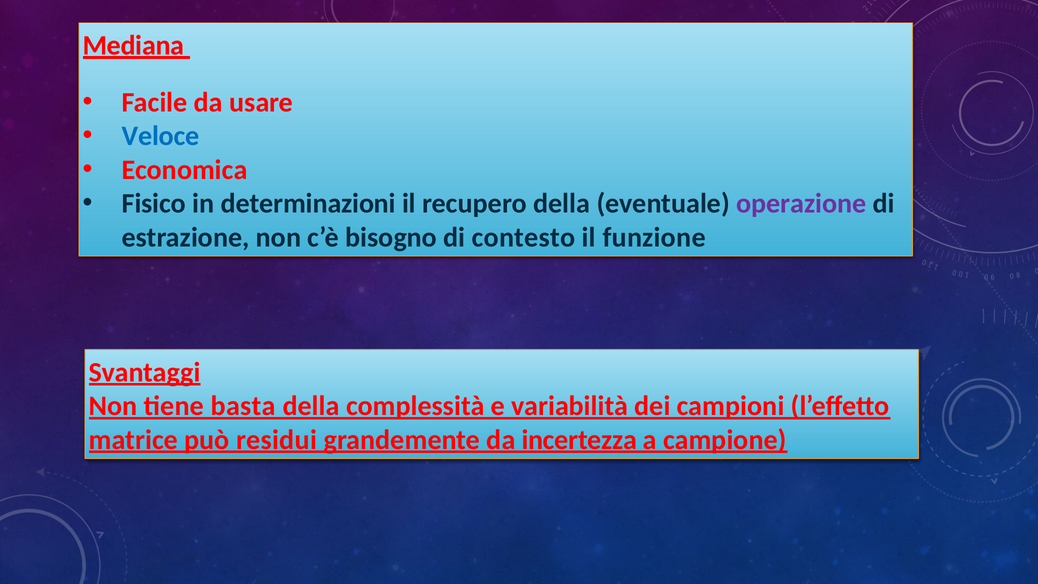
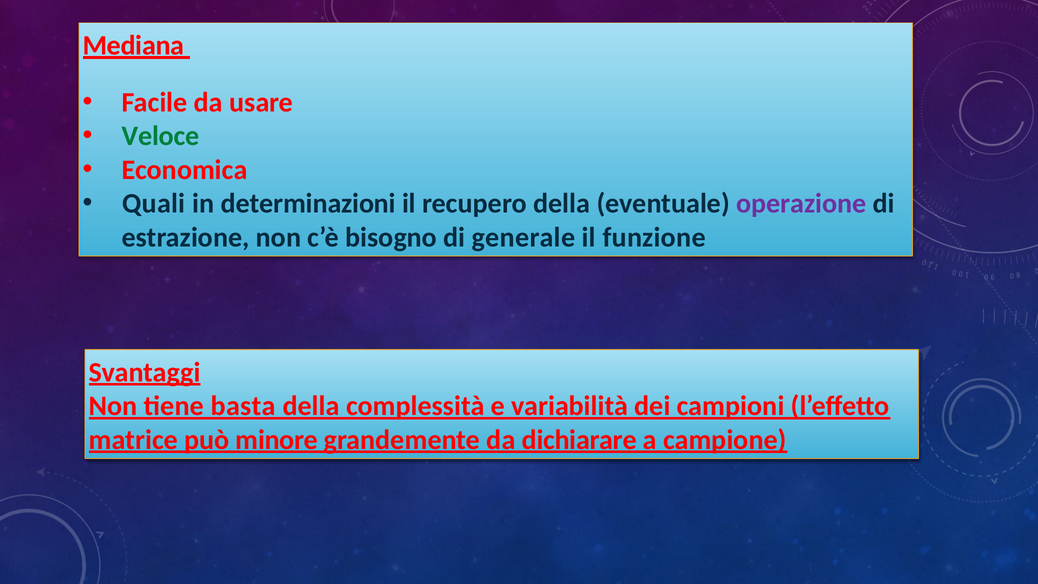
Veloce colour: blue -> green (161, 136)
Fisico: Fisico -> Quali (154, 204)
contesto: contesto -> generale (523, 237)
residui: residui -> minore (277, 440)
incertezza: incertezza -> dichiarare (579, 440)
